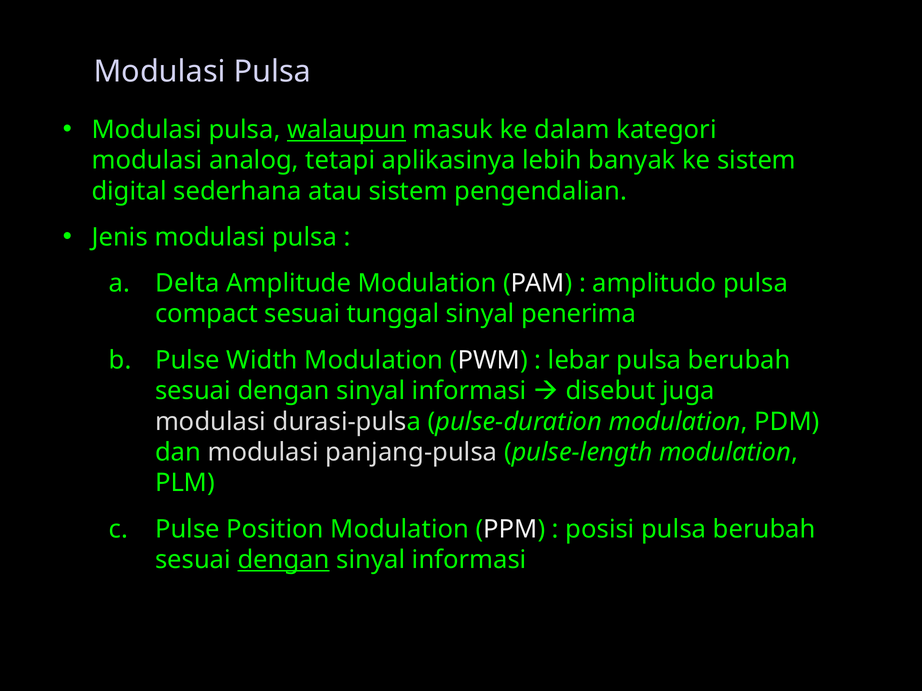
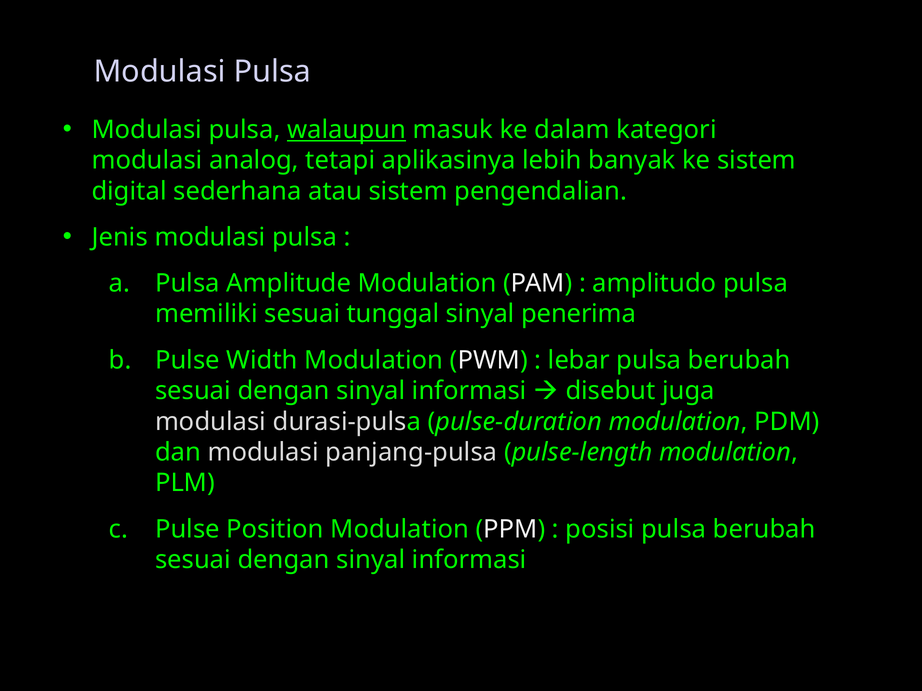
Delta: Delta -> Pulsa (187, 283)
compact: compact -> memiliki (206, 314)
dengan underline: present -> none (284, 560)
